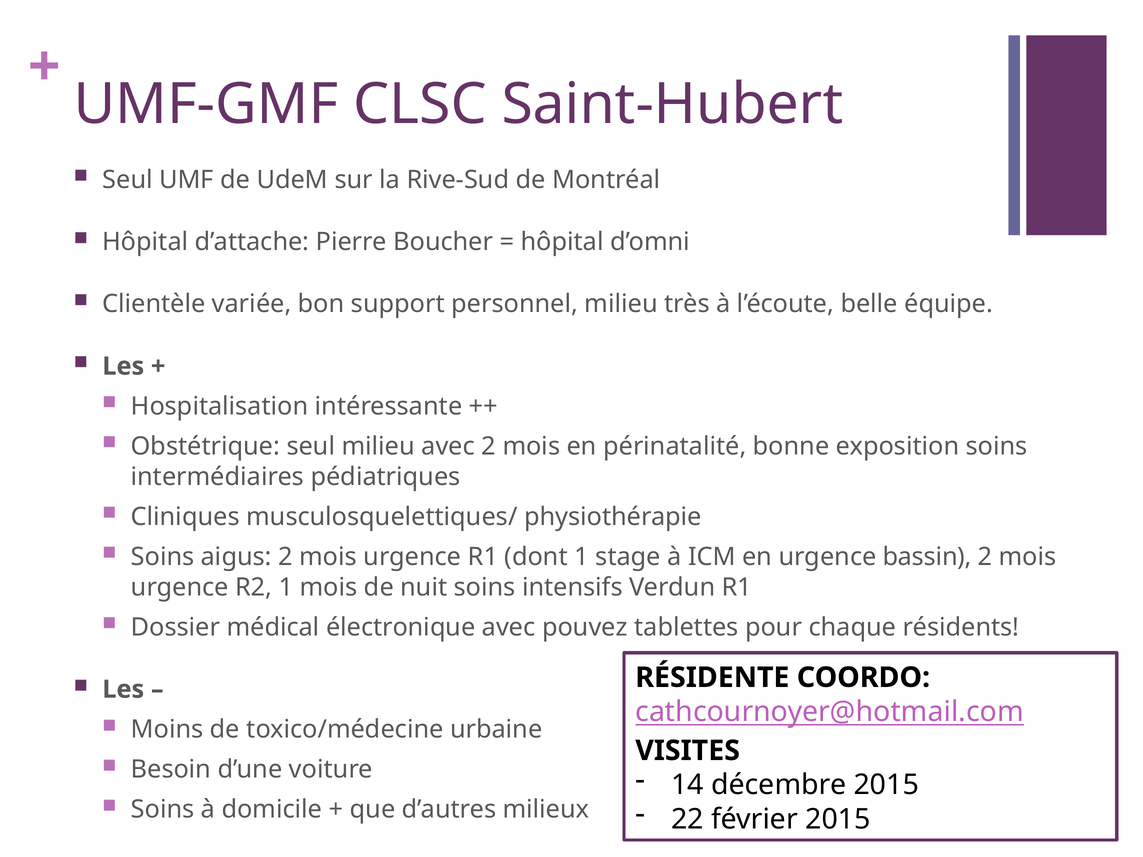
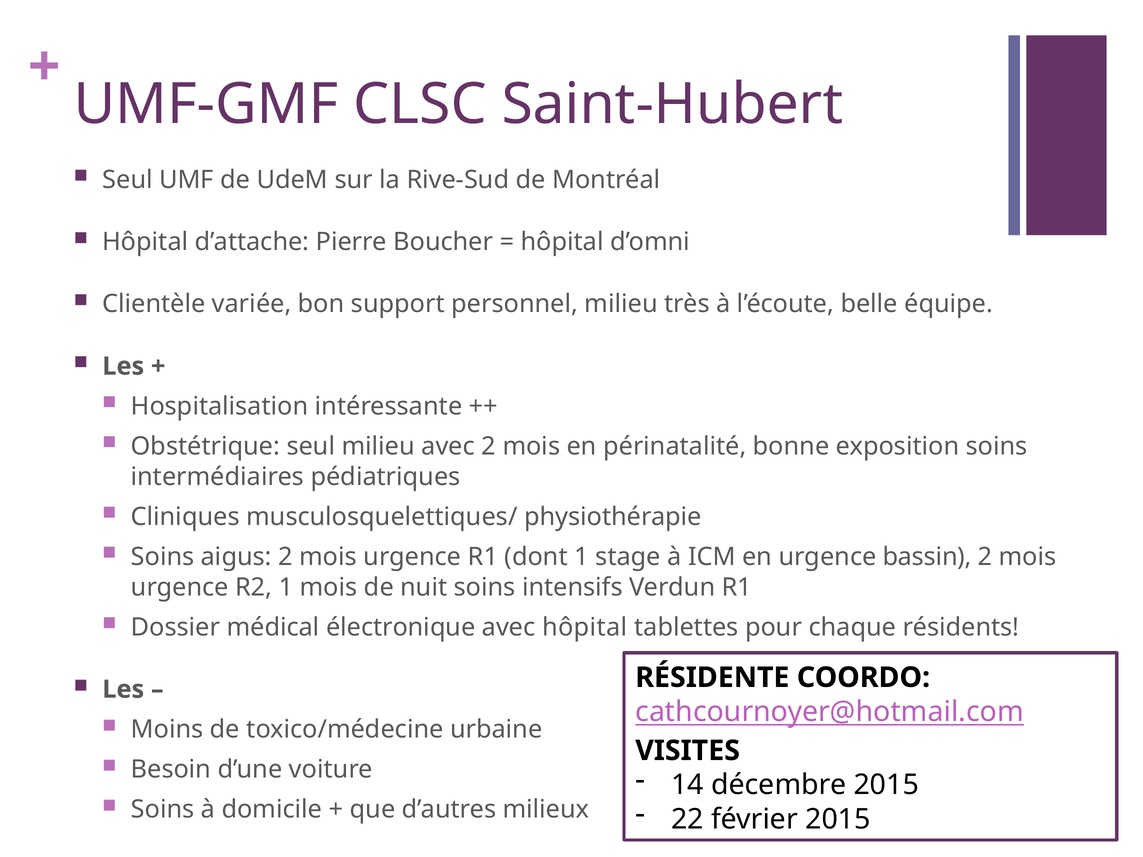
avec pouvez: pouvez -> hôpital (585, 627)
